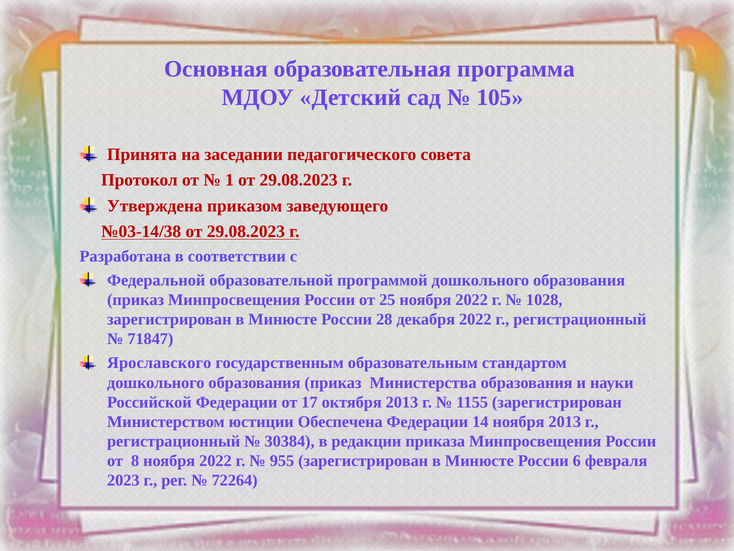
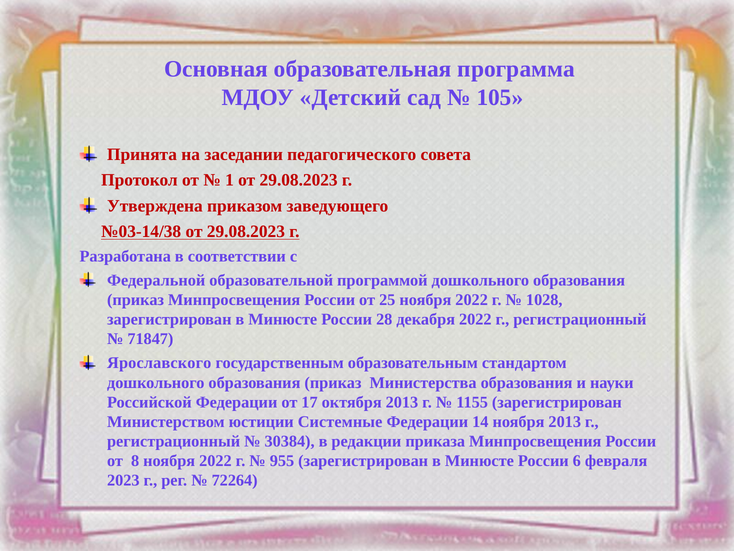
Обеспечена: Обеспечена -> Системные (340, 421)
